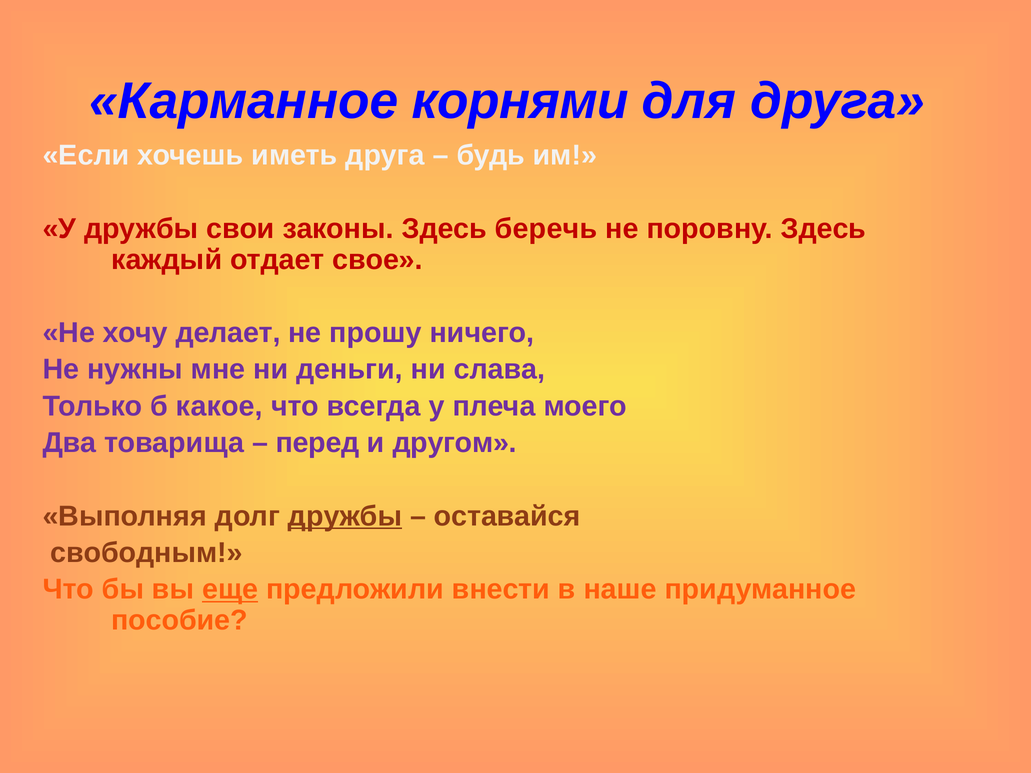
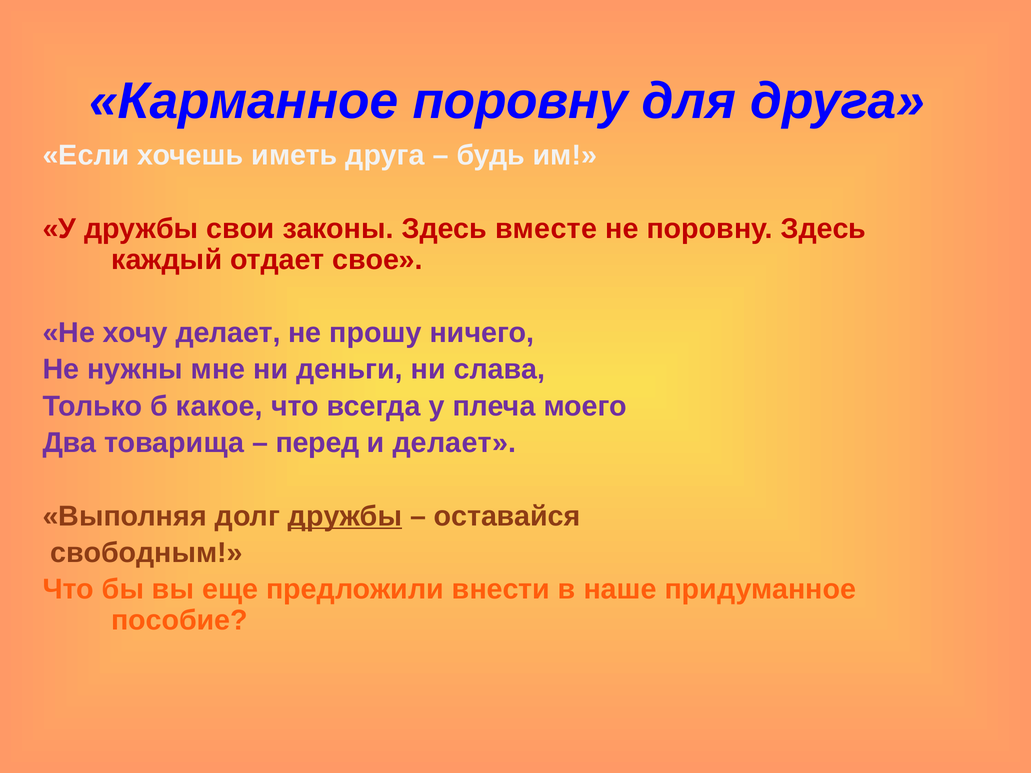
Карманное корнями: корнями -> поровну (520, 101)
беречь: беречь -> вместе (546, 229)
и другом: другом -> делает (454, 443)
еще underline: present -> none (230, 590)
